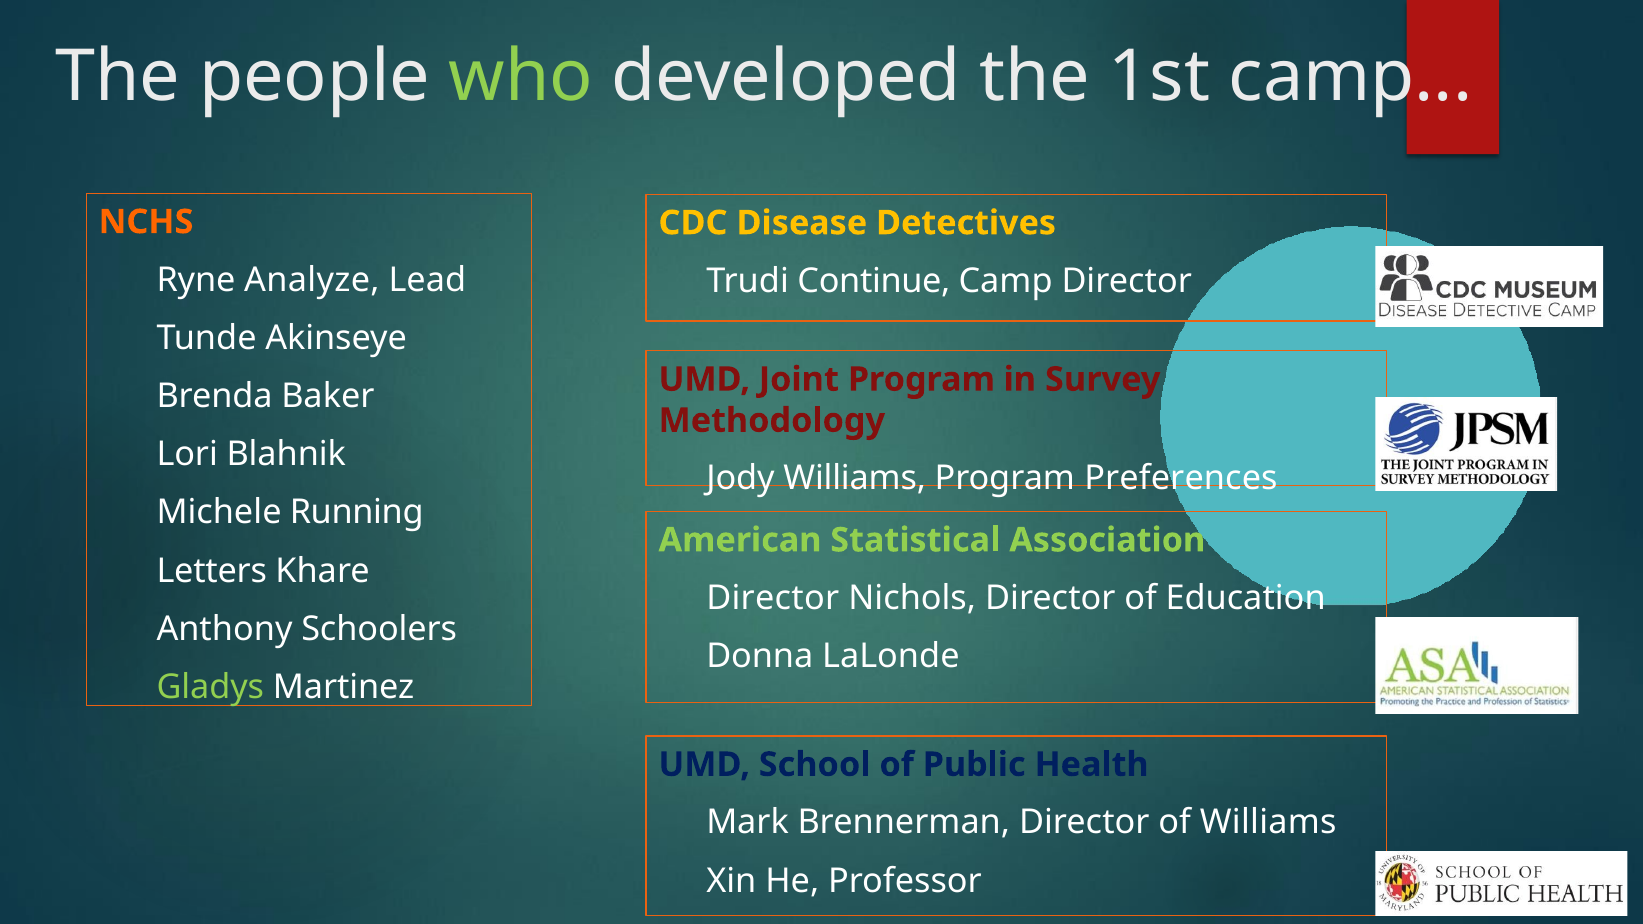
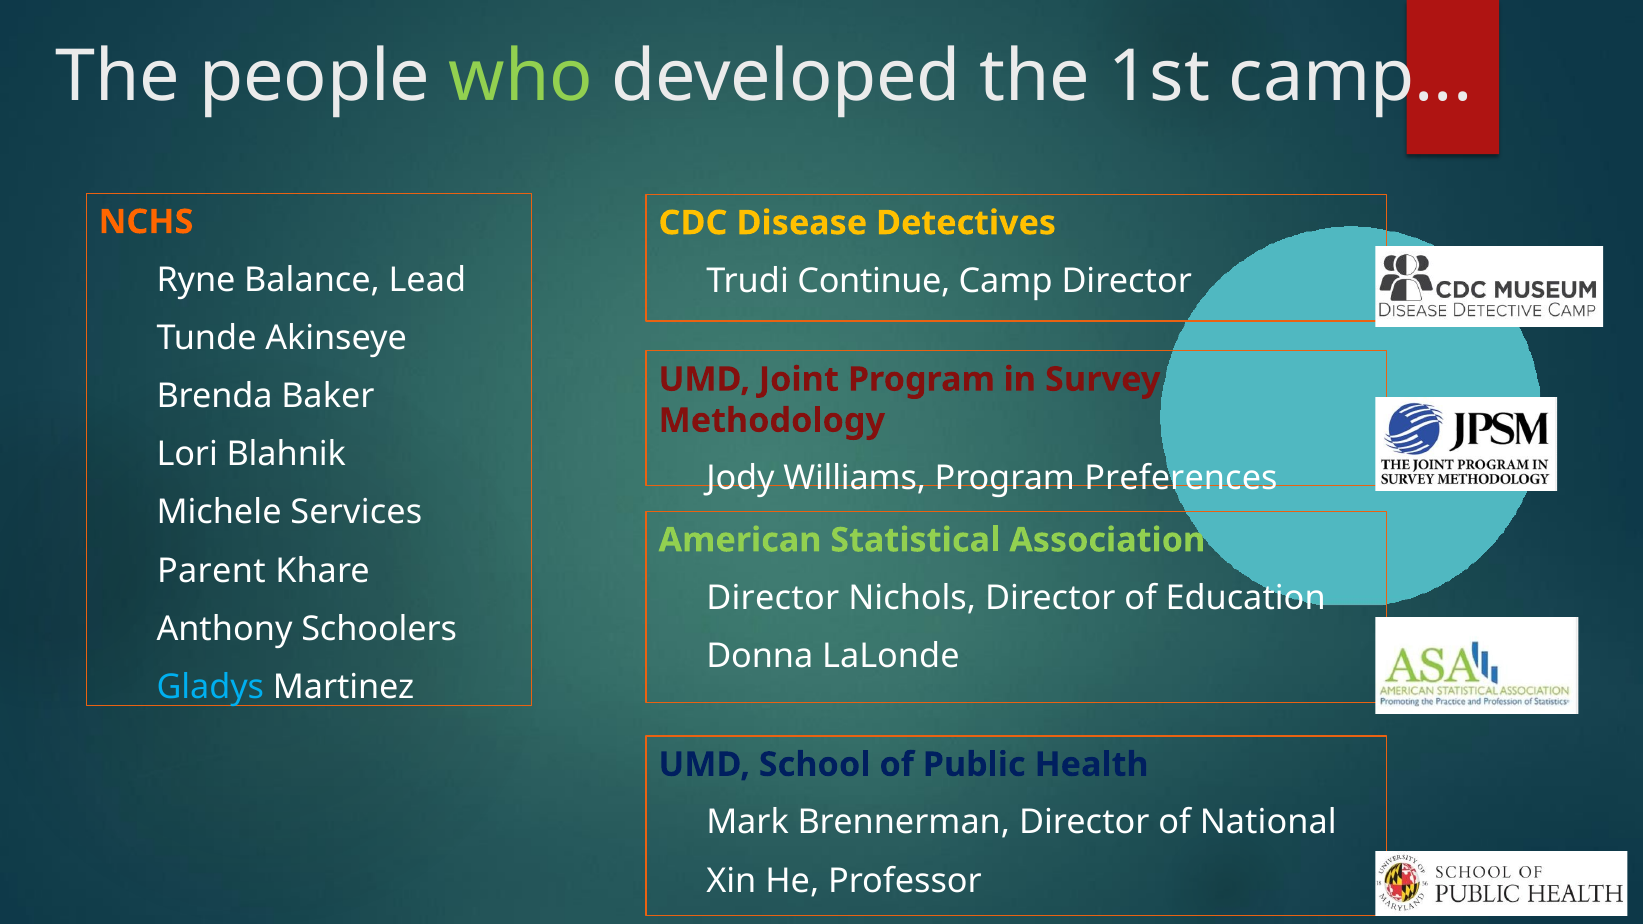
Analyze: Analyze -> Balance (312, 280)
Running: Running -> Services (356, 513)
Letters: Letters -> Parent (211, 571)
Gladys colour: light green -> light blue (210, 687)
of Williams: Williams -> National (1268, 823)
